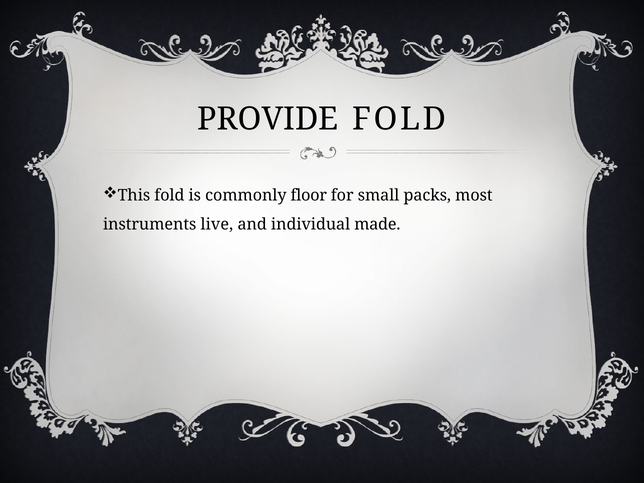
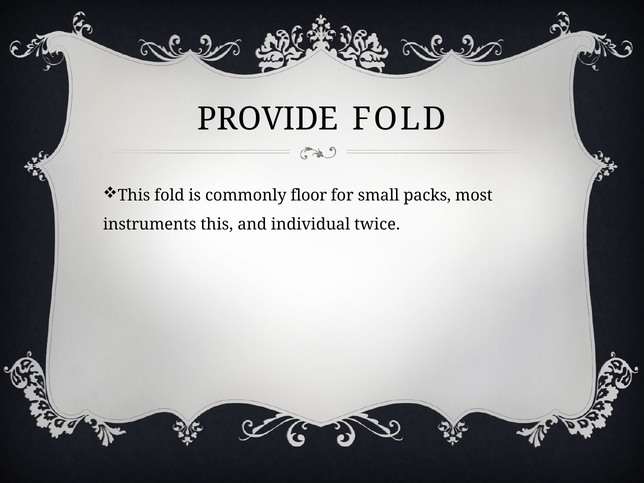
instruments live: live -> this (217, 224)
made: made -> twice (377, 224)
